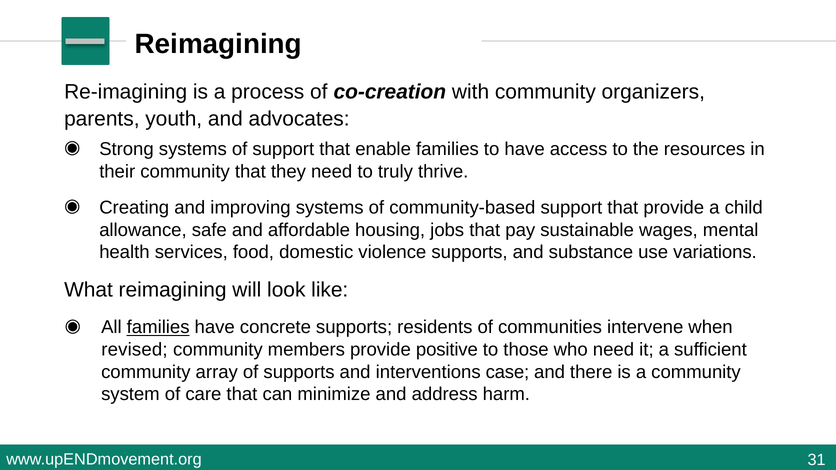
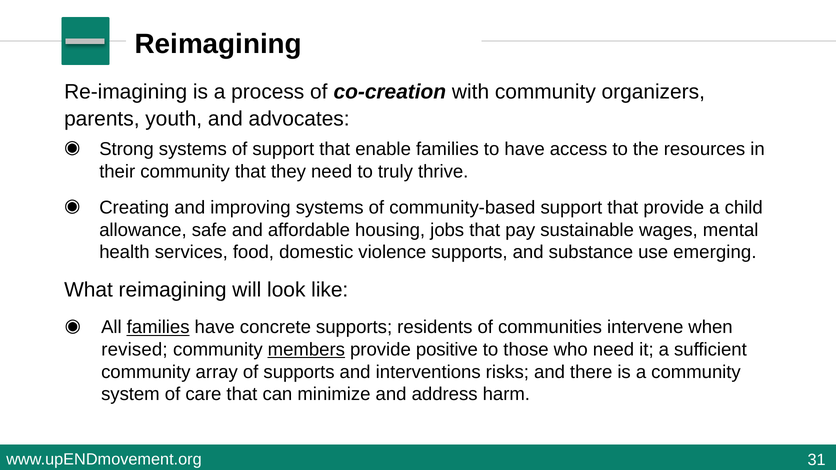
variations: variations -> emerging (715, 252)
members underline: none -> present (306, 350)
case: case -> risks (507, 372)
